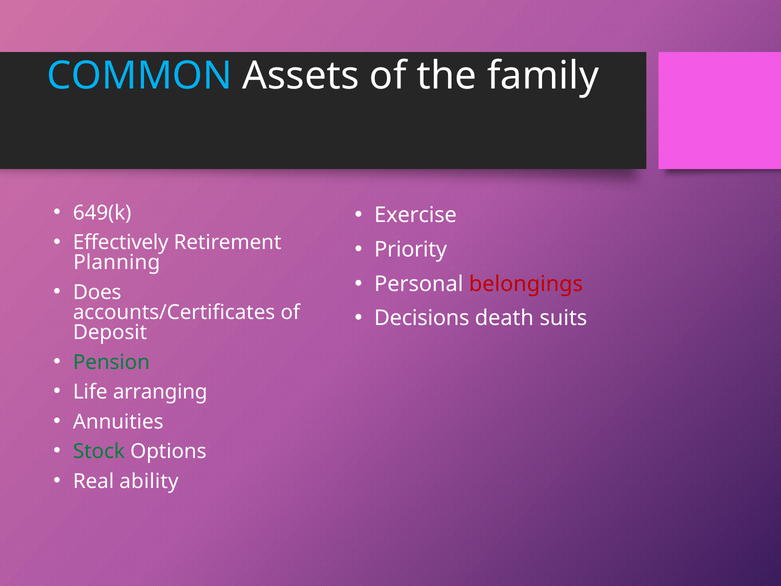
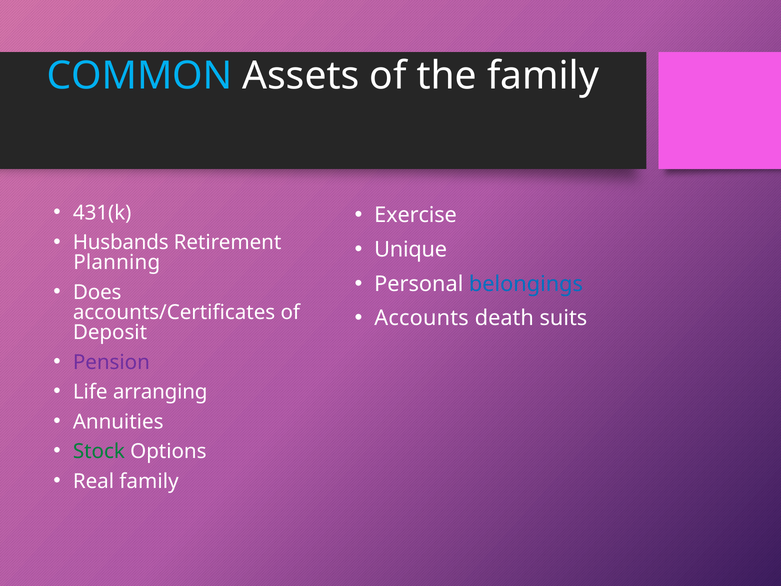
649(k: 649(k -> 431(k (102, 213)
Effectively: Effectively -> Husbands (121, 242)
Priority: Priority -> Unique (411, 249)
belongings colour: red -> blue (526, 284)
Decisions: Decisions -> Accounts (422, 318)
Pension colour: green -> purple (111, 362)
Real ability: ability -> family (149, 481)
